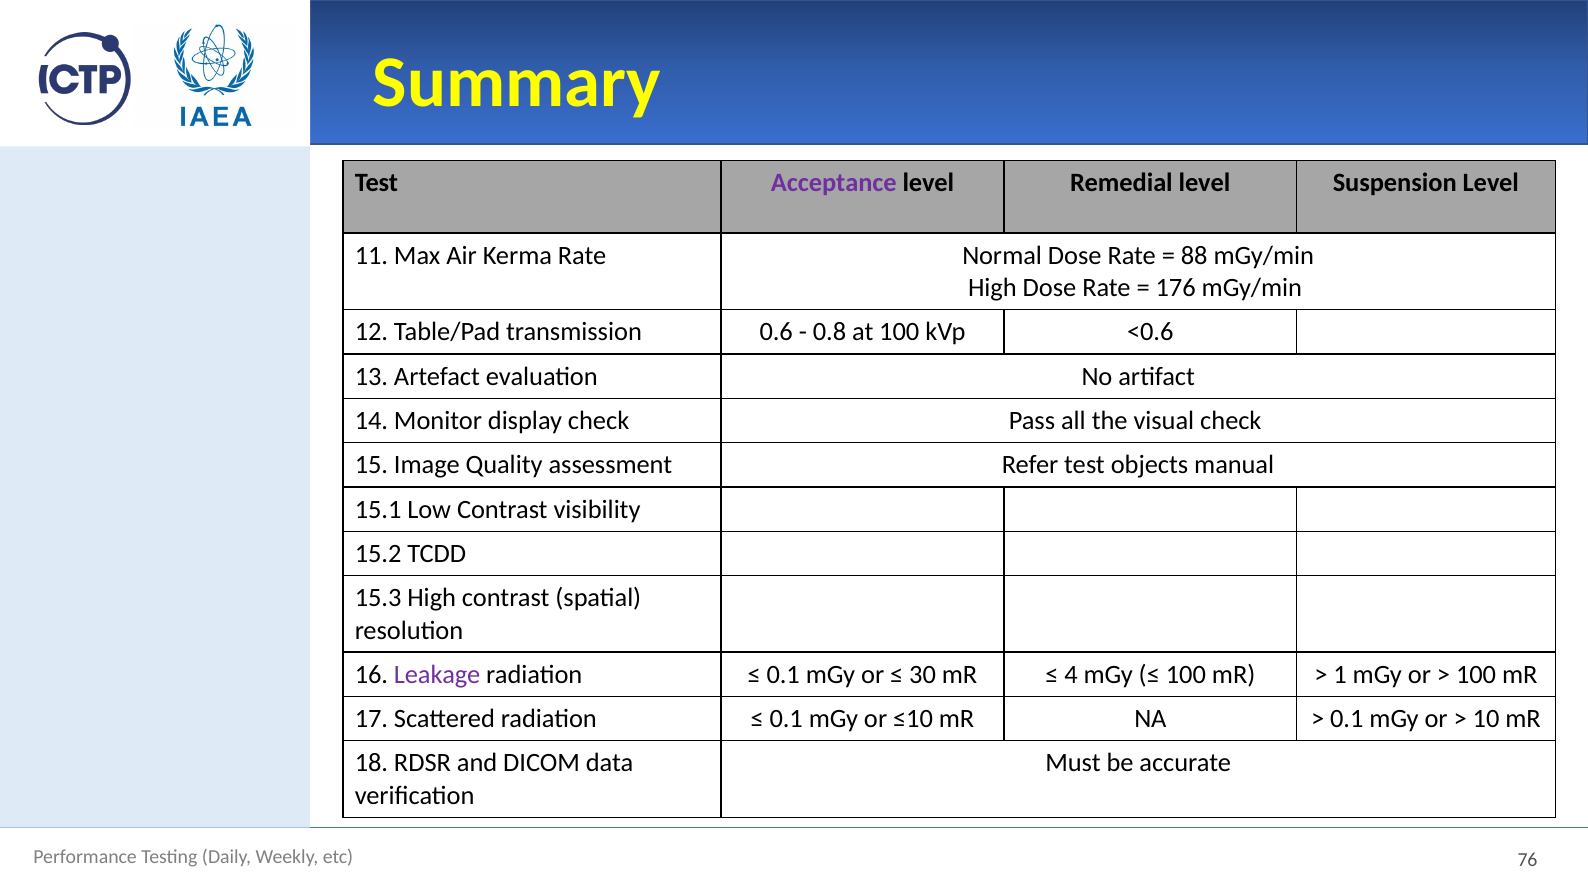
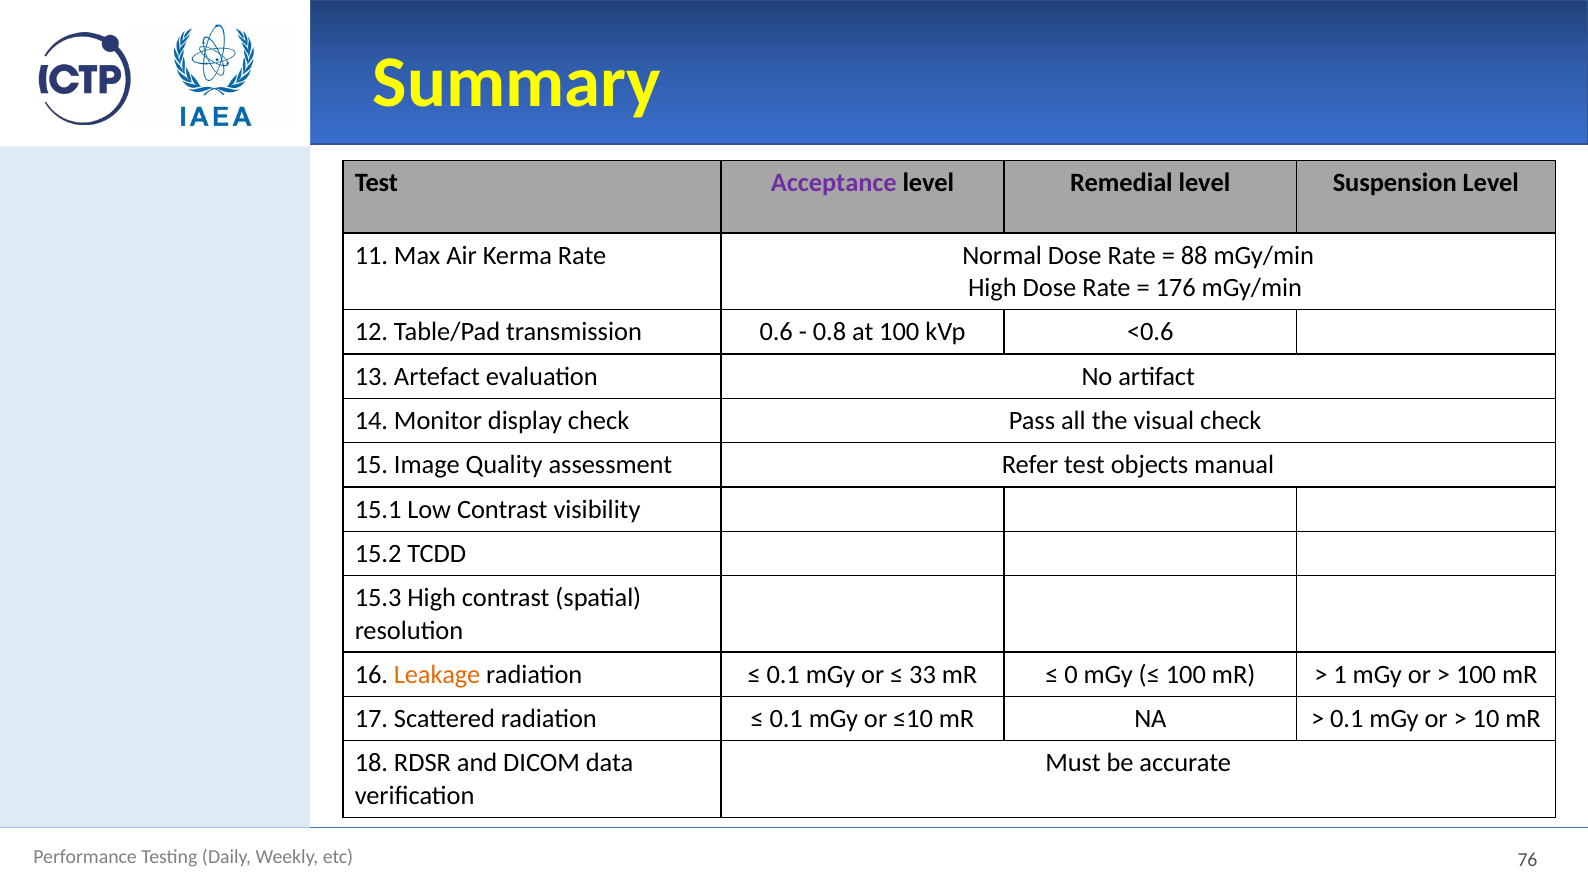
Leakage colour: purple -> orange (437, 675)
30: 30 -> 33 (923, 675)
4: 4 -> 0 (1071, 675)
